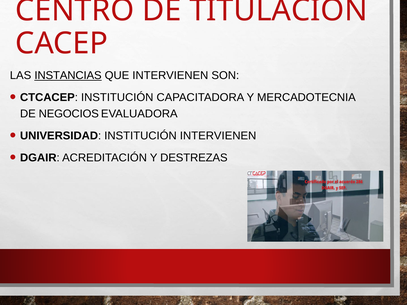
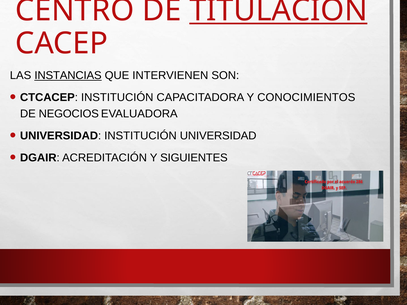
TITULACIÓN underline: none -> present (278, 10)
MERCADOTECNIA: MERCADOTECNIA -> CONOCIMIENTOS (306, 98)
INSTITUCIÓN INTERVIENEN: INTERVIENEN -> UNIVERSIDAD (218, 136)
DESTREZAS: DESTREZAS -> SIGUIENTES (194, 158)
